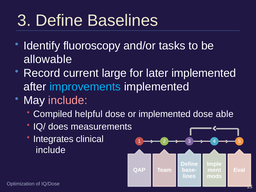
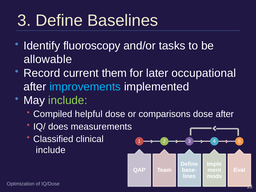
large: large -> them (114, 73)
later implemented: implemented -> occupational (204, 73)
include colour: pink -> light green (68, 100)
or implemented: implemented -> comparisons (165, 114)
dose able: able -> after (225, 114)
Integrates: Integrates -> Classified (53, 139)
